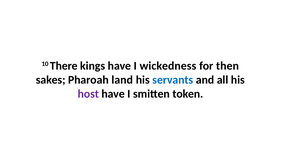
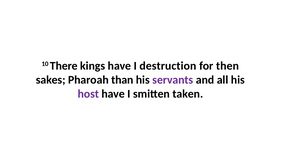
wickedness: wickedness -> destruction (168, 66)
land: land -> than (122, 80)
servants colour: blue -> purple (173, 80)
token: token -> taken (188, 94)
